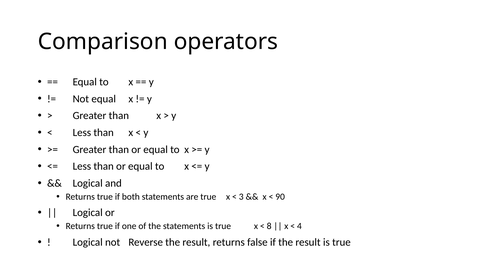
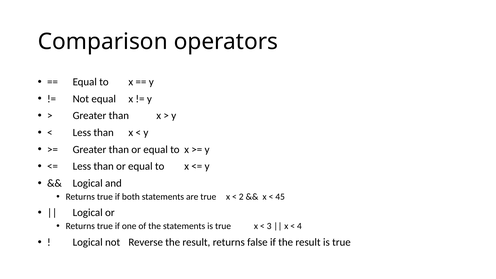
3: 3 -> 2 (241, 197)
90: 90 -> 45 (280, 197)
8: 8 -> 3 (269, 226)
